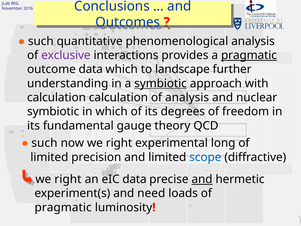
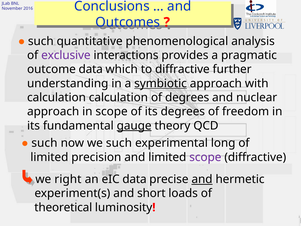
pragmatic underline: present -> none (249, 55)
to landscape: landscape -> diffractive (182, 69)
of analysis: analysis -> degrees (187, 97)
symbiotic: symbiotic -> approach (53, 111)
in which: which -> scope (112, 111)
gauge underline: none -> present (134, 126)
now we right: right -> such (119, 143)
scope colour: blue -> purple (205, 157)
need: need -> short (151, 193)
pragmatic: pragmatic -> theoretical (63, 207)
